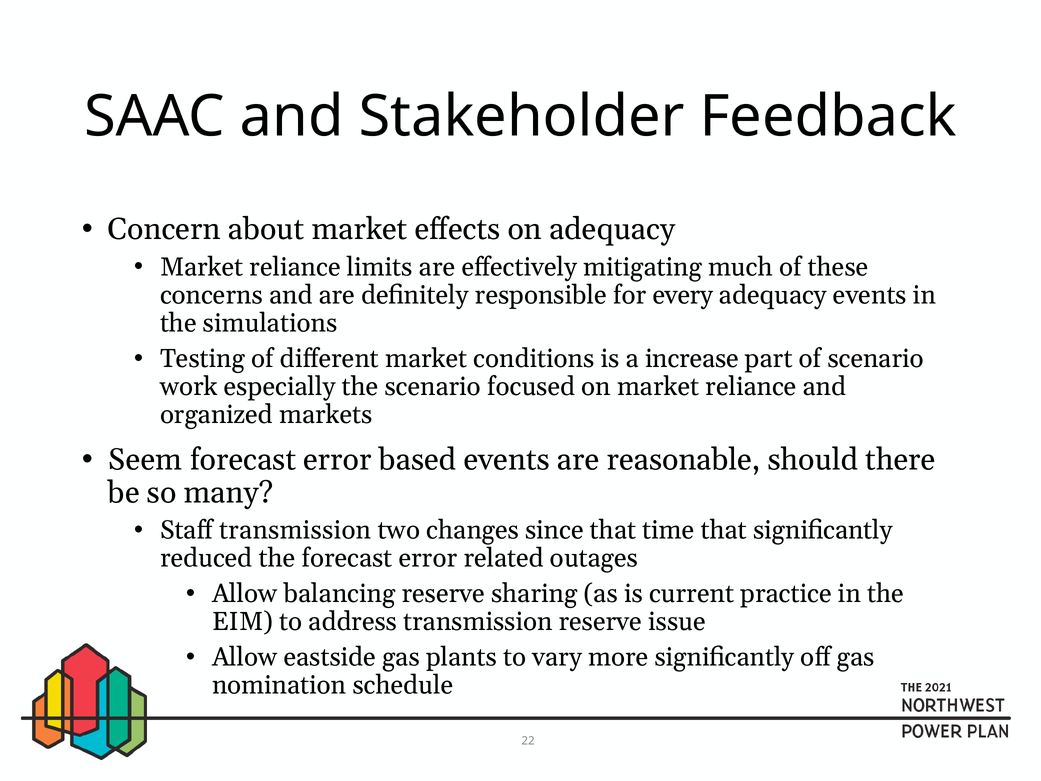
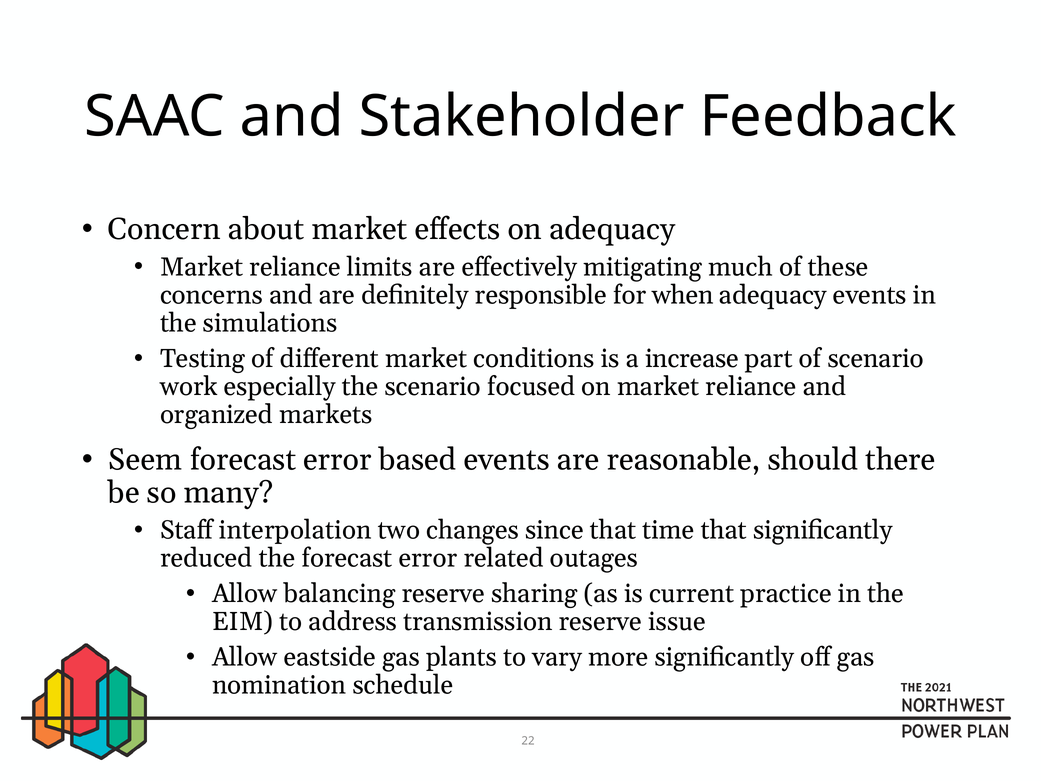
every: every -> when (683, 295)
Staff transmission: transmission -> interpolation (295, 530)
